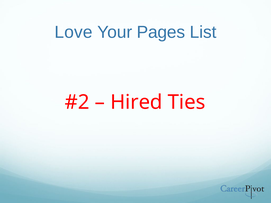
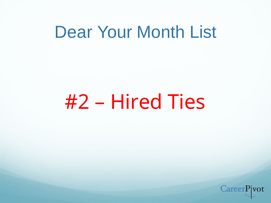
Love: Love -> Dear (74, 32)
Pages: Pages -> Month (161, 32)
